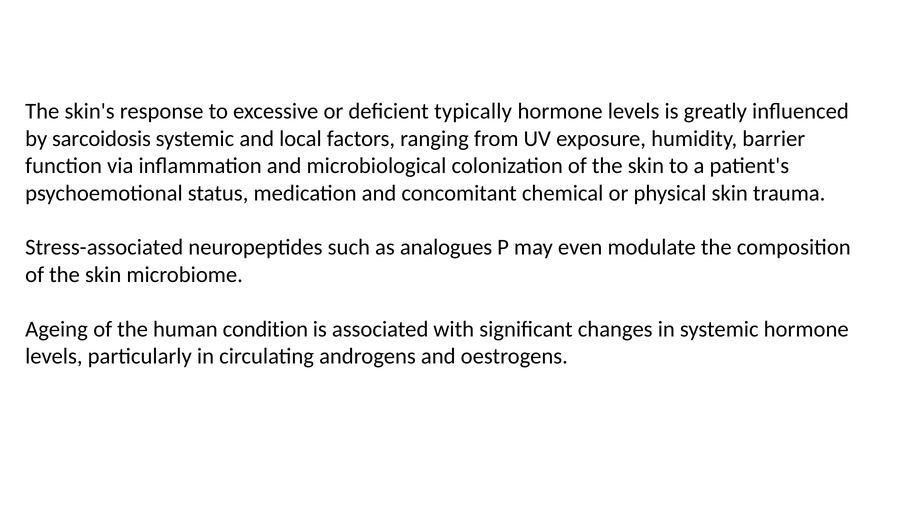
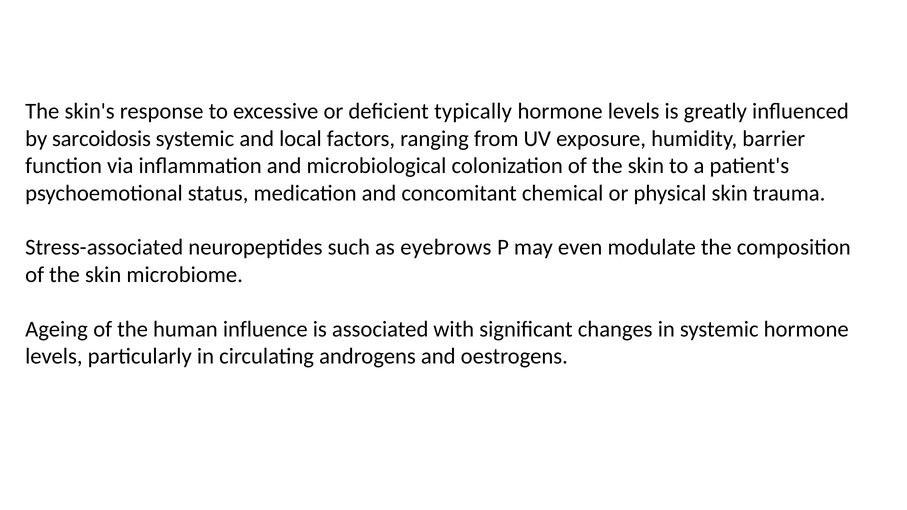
analogues: analogues -> eyebrows (446, 248)
condition: condition -> influence (265, 329)
